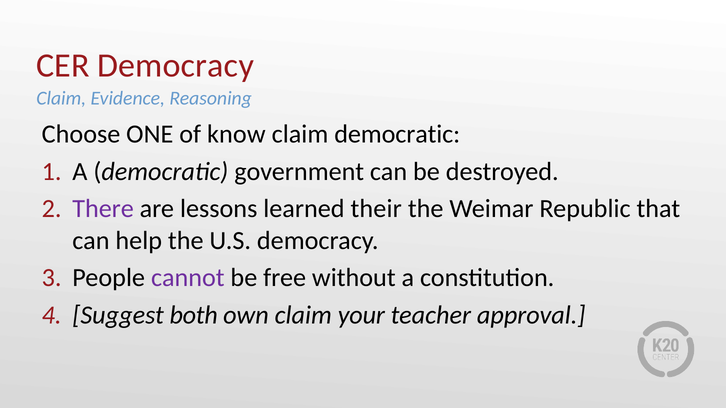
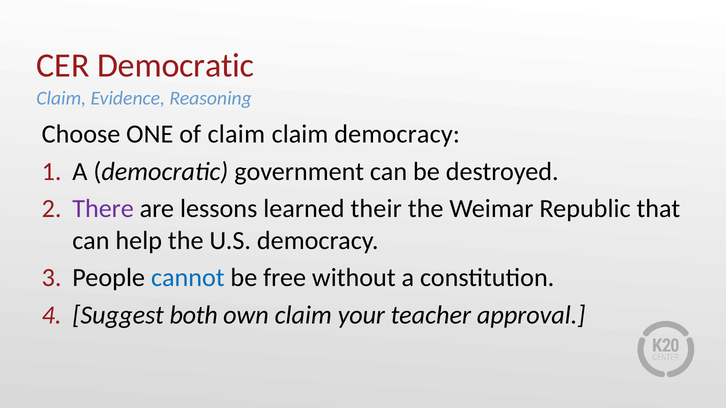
CER Democracy: Democracy -> Democratic (176, 66)
of know: know -> claim (236, 134)
claim democratic: democratic -> democracy (397, 134)
cannot colour: purple -> blue (188, 278)
